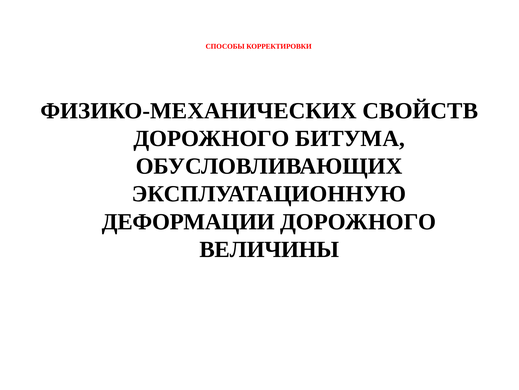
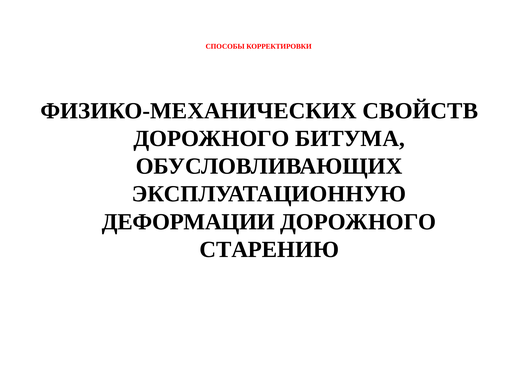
ВЕЛИЧИНЫ: ВЕЛИЧИНЫ -> СТАРЕНИЮ (269, 249)
